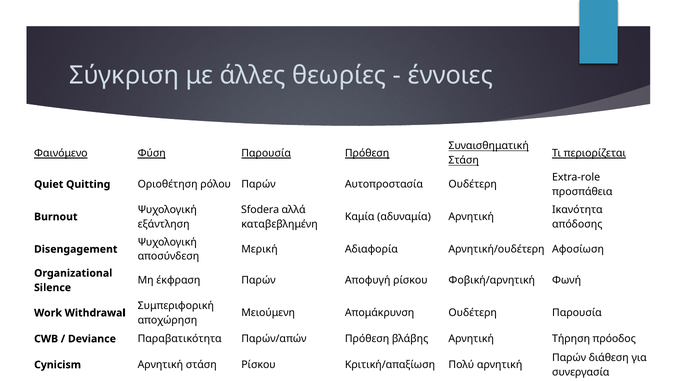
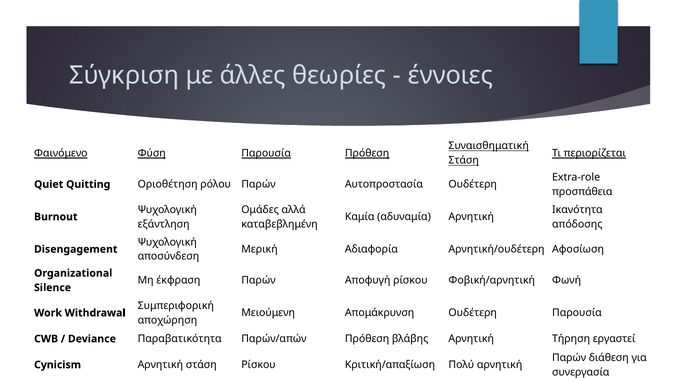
Sfodera: Sfodera -> Ομάδες (260, 209)
πρόοδος: πρόοδος -> εργαστεί (614, 339)
